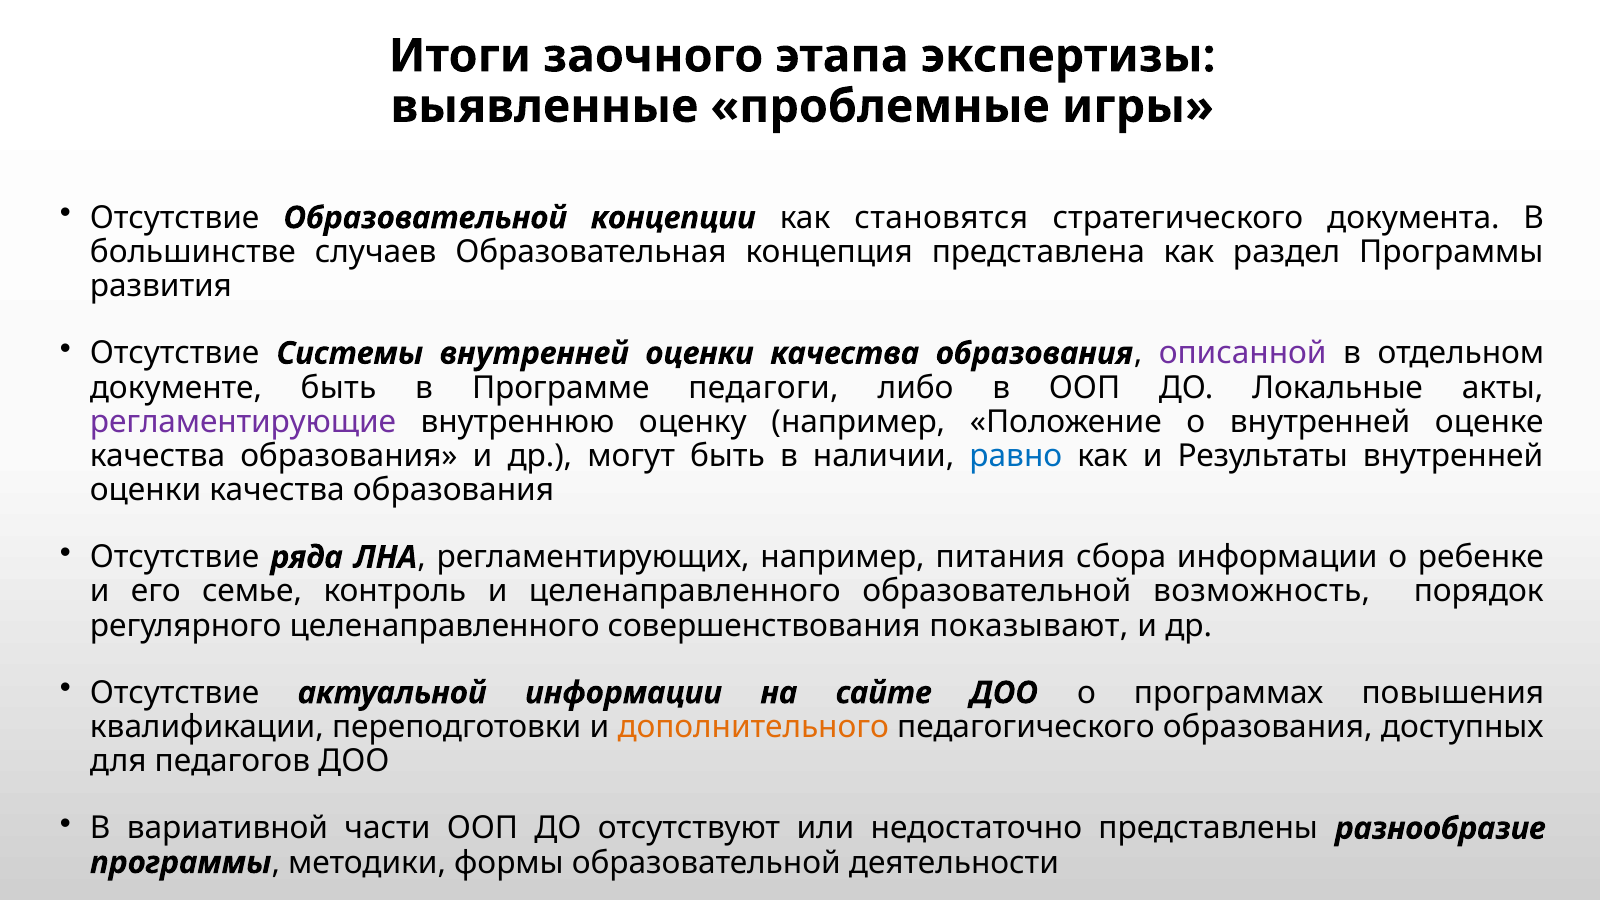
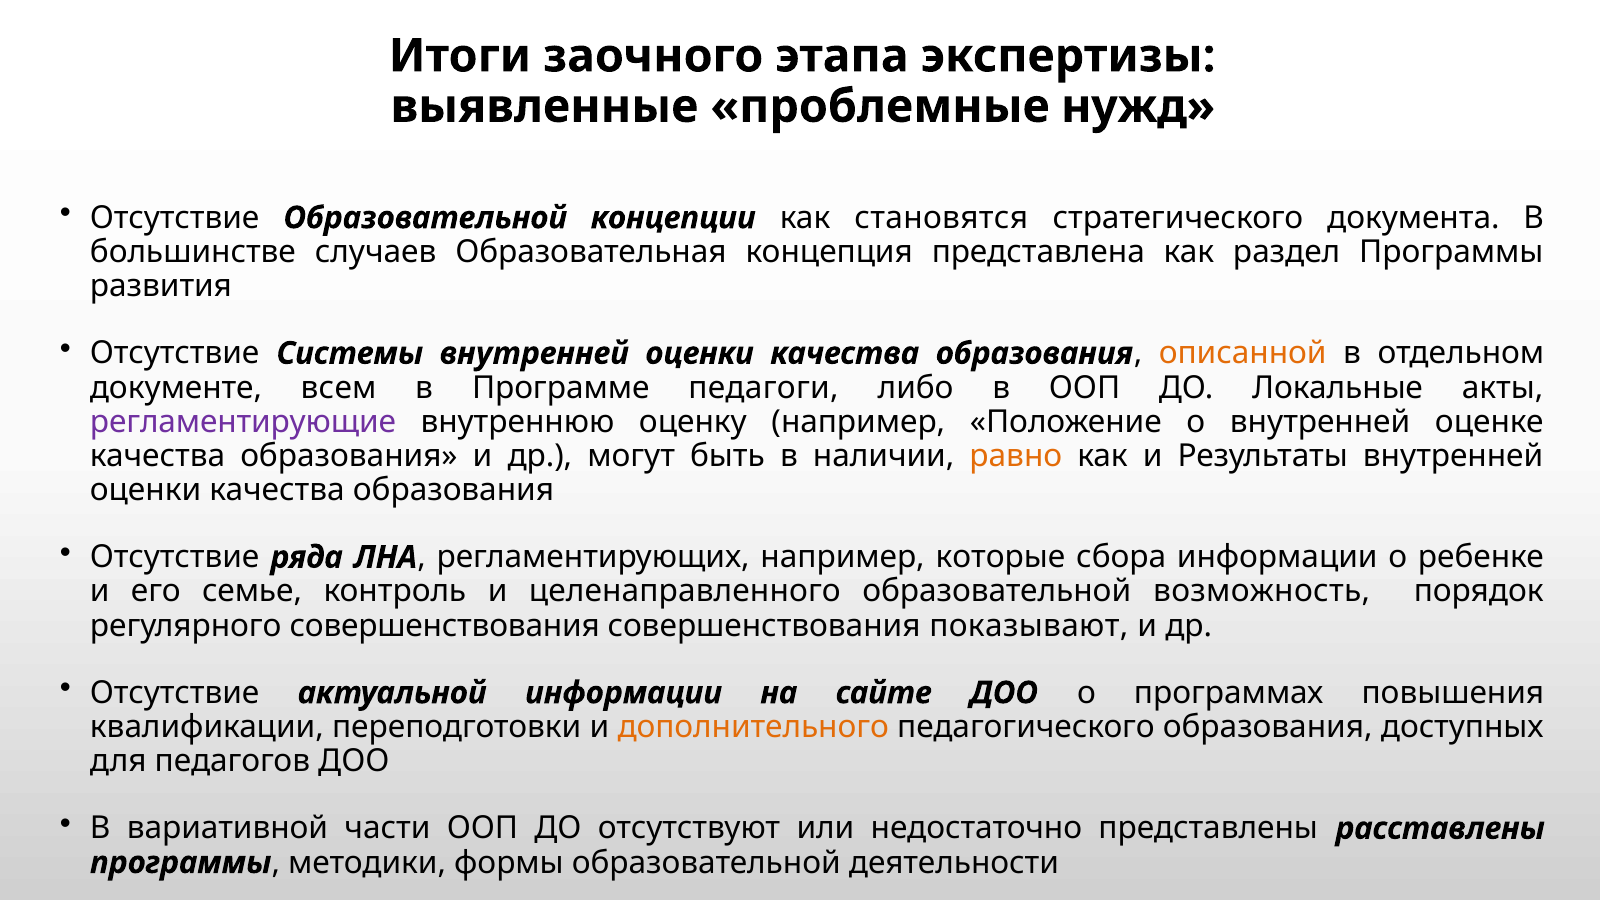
игры: игры -> нужд (1138, 106)
описанной colour: purple -> orange (1243, 353)
документе быть: быть -> всем (339, 388)
равно colour: blue -> orange (1016, 456)
питания: питания -> которые (1001, 557)
регулярного целенаправленного: целенаправленного -> совершенствования (445, 626)
разнообразие: разнообразие -> расставлены (1440, 828)
